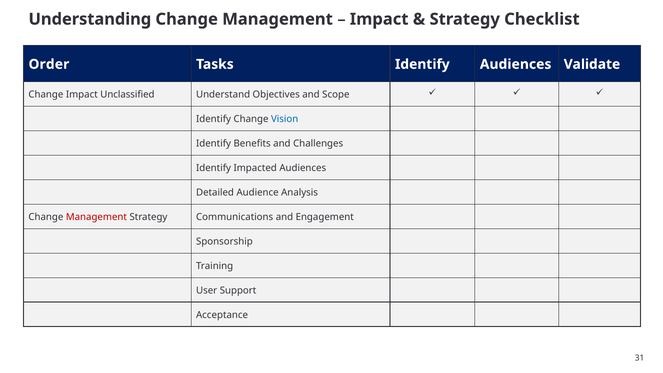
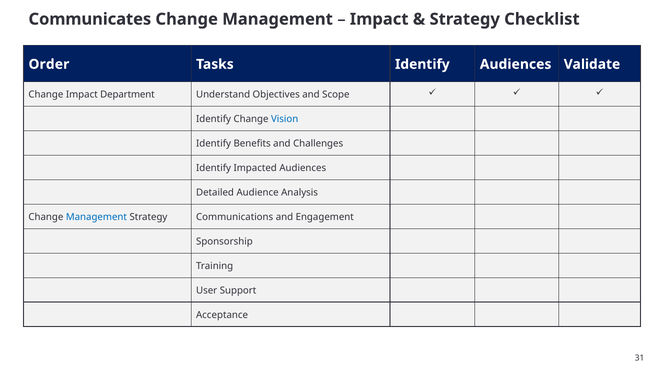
Understanding: Understanding -> Communicates (90, 19)
Unclassified: Unclassified -> Department (127, 95)
Management colour: red -> blue (96, 217)
